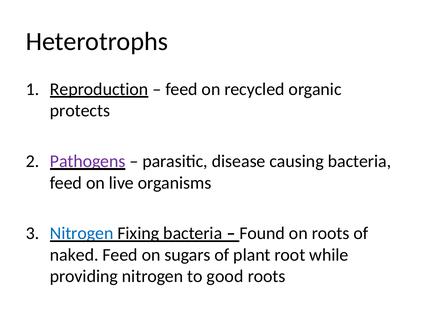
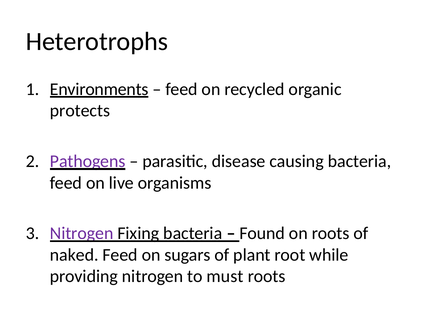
Reproduction: Reproduction -> Environments (99, 89)
Nitrogen colour: blue -> purple (82, 233)
good: good -> must (225, 276)
